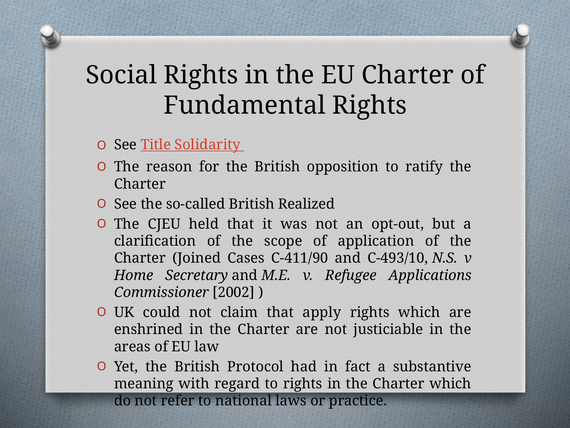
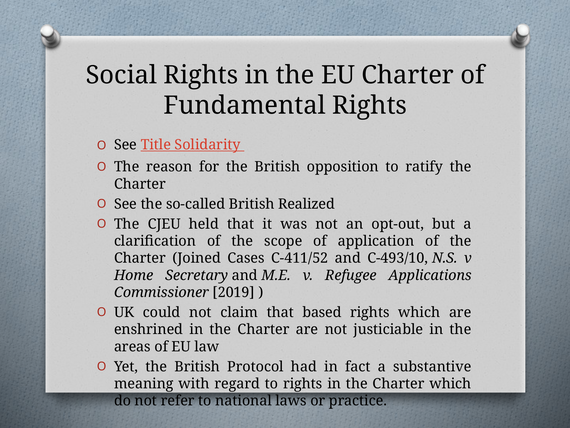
C-411/90: C-411/90 -> C-411/52 (300, 258)
2002: 2002 -> 2019 (234, 292)
apply: apply -> based (322, 312)
